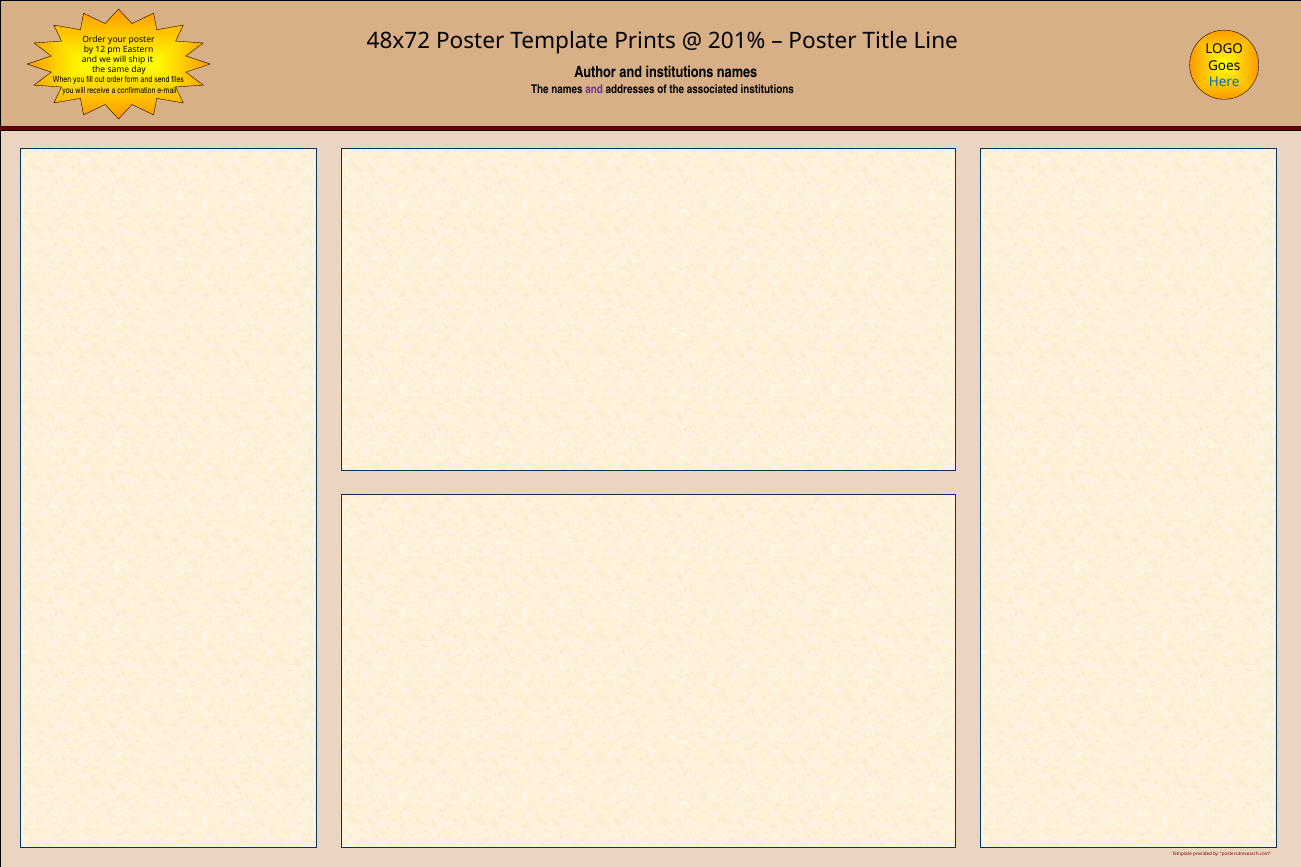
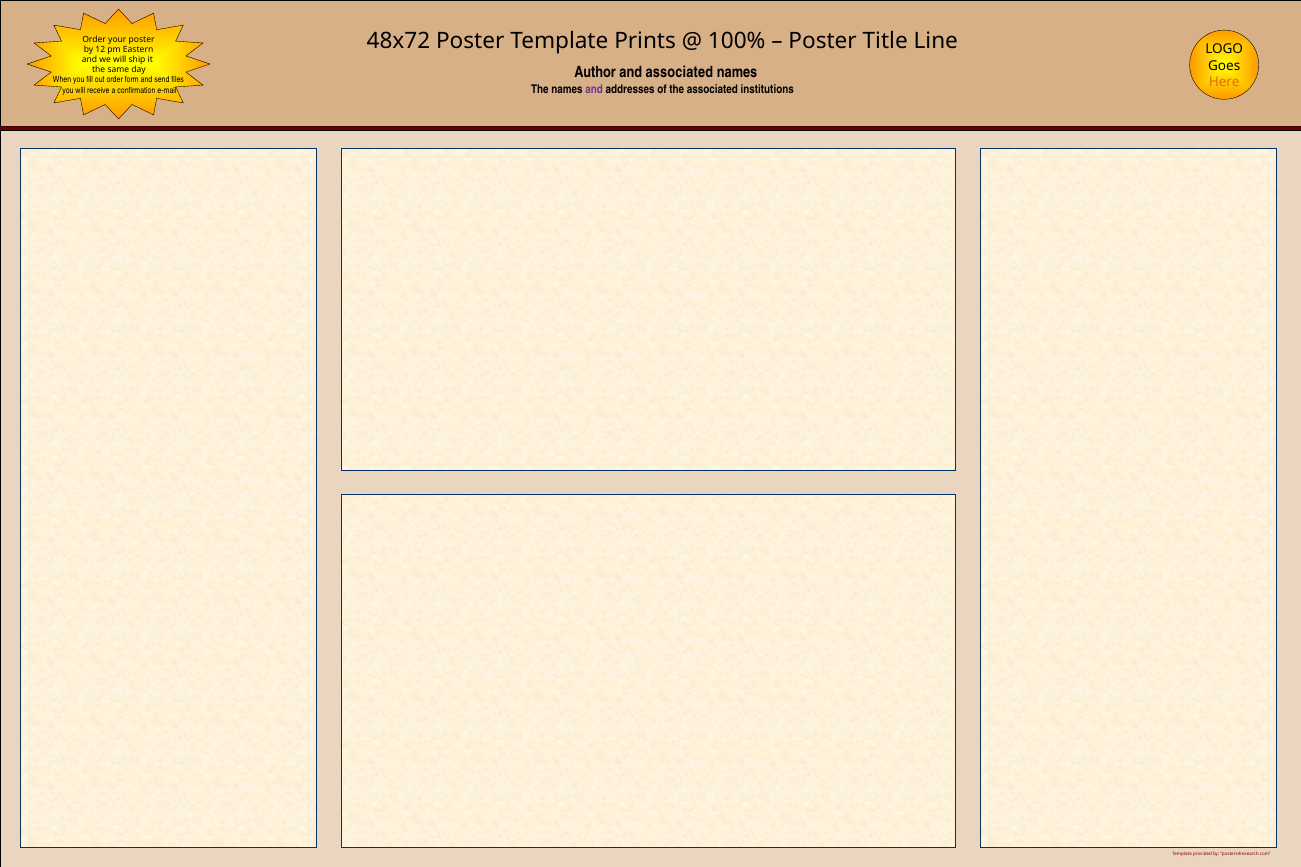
201%: 201% -> 100% (737, 41)
and institutions: institutions -> associated (679, 72)
Here colour: blue -> orange (1224, 82)
